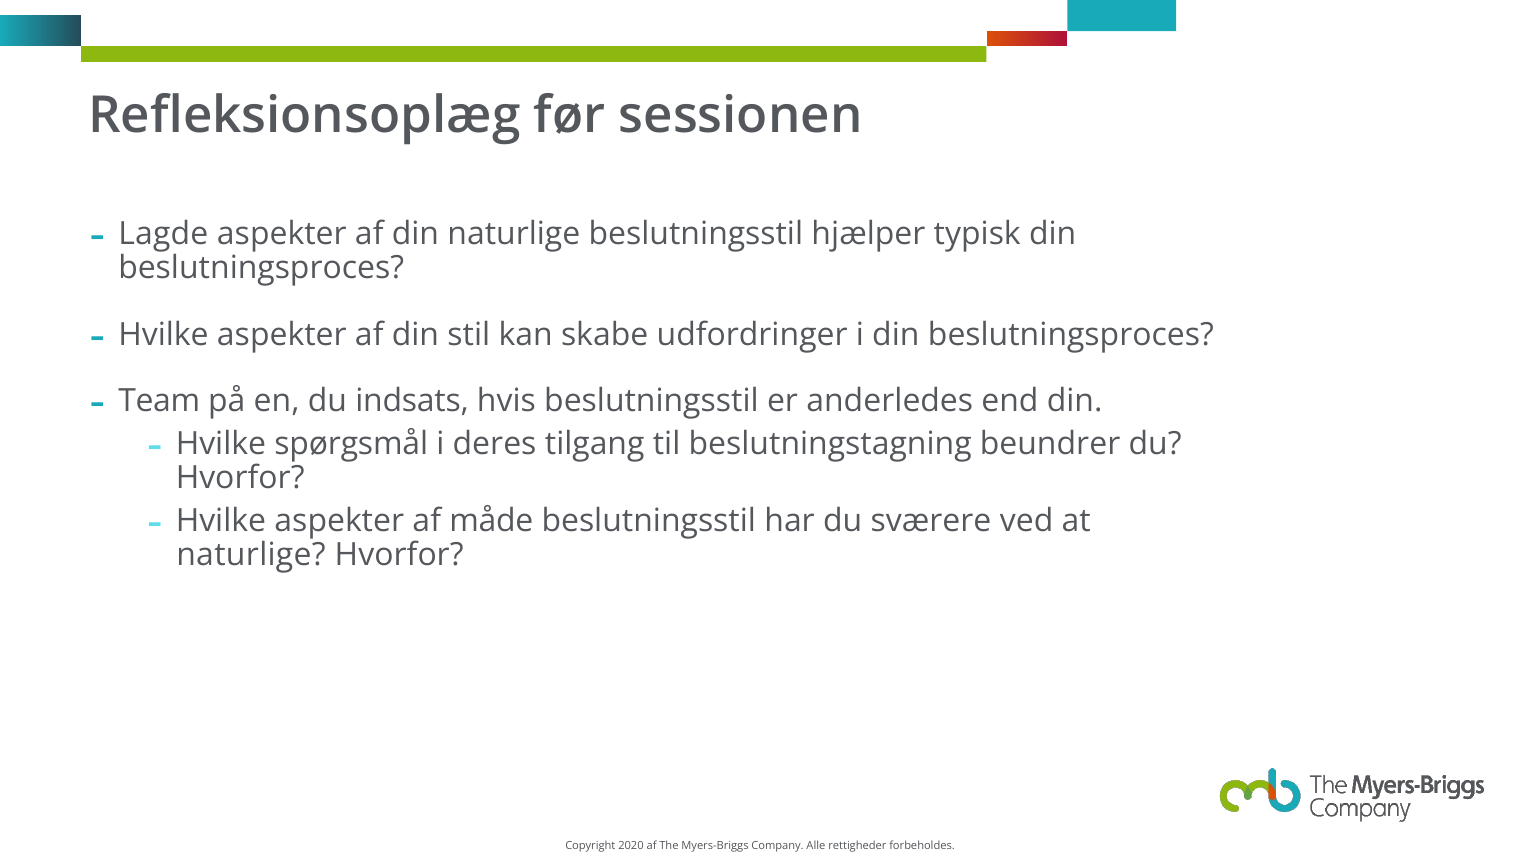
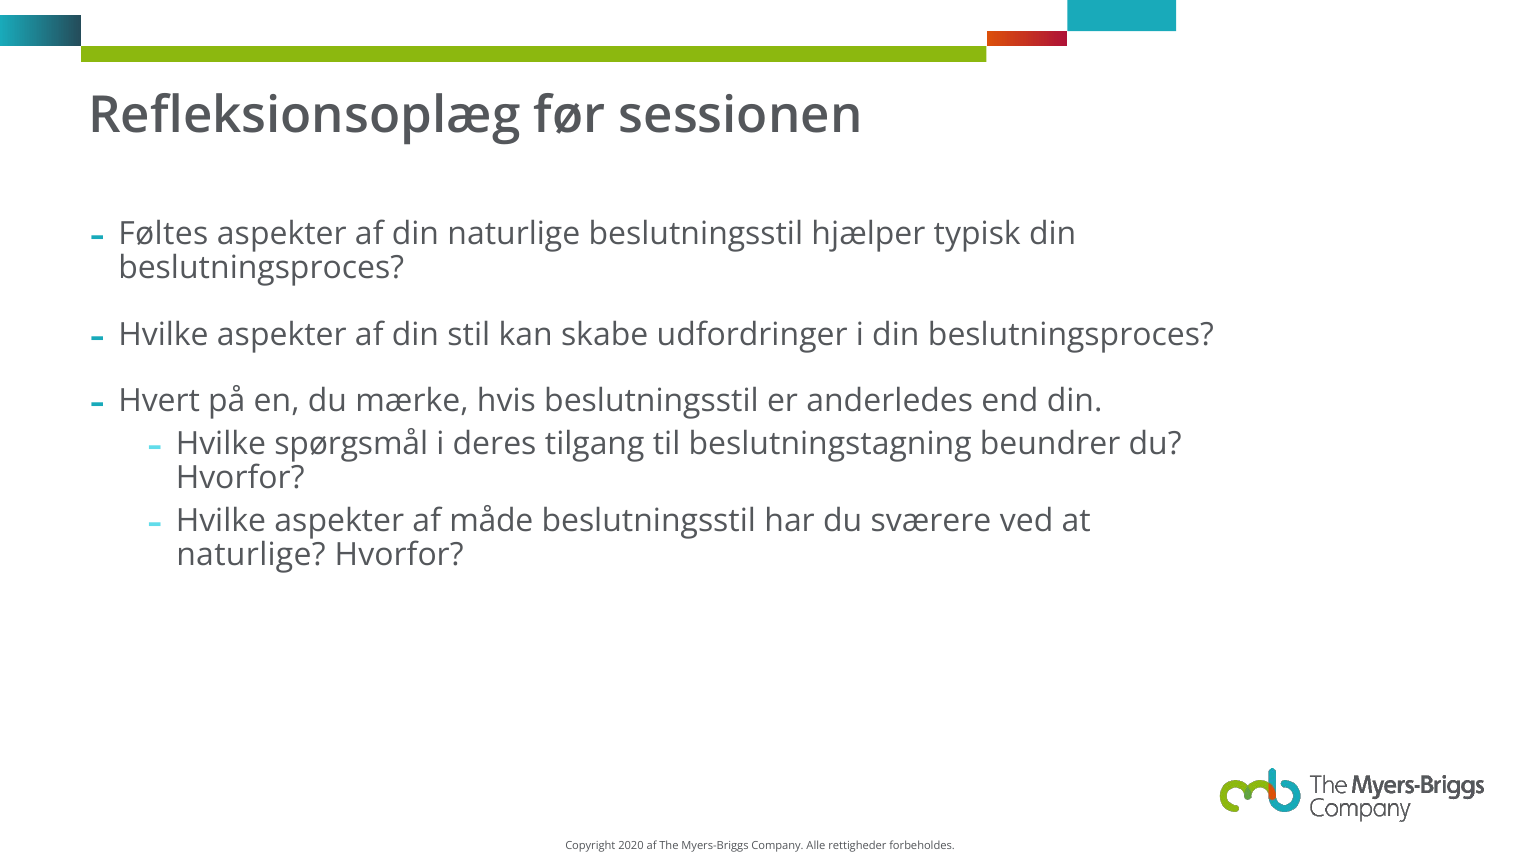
Lagde: Lagde -> Føltes (163, 234)
Team: Team -> Hvert (159, 401)
indsats: indsats -> mærke (412, 401)
